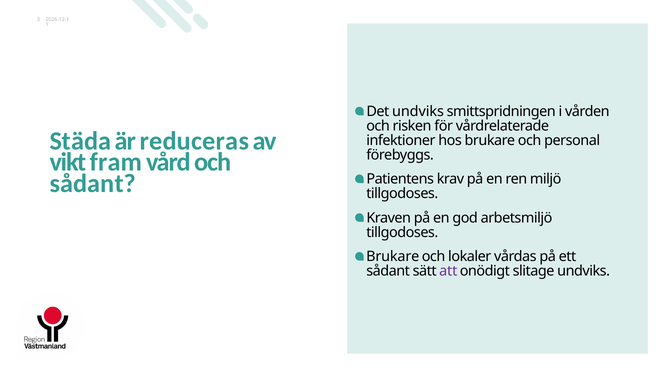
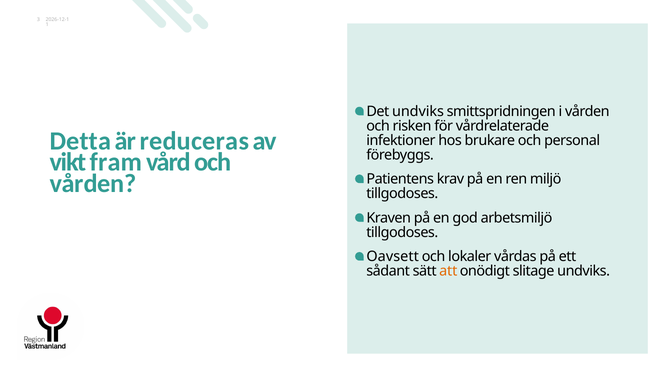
Städa: Städa -> Detta (80, 141)
sådant: sådant -> vården (93, 184)
Brukare: Brukare -> Oavsett (393, 257)
att colour: purple -> orange (448, 271)
